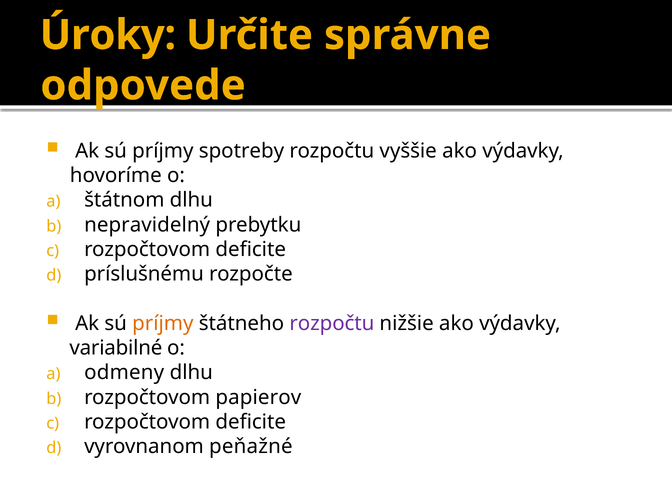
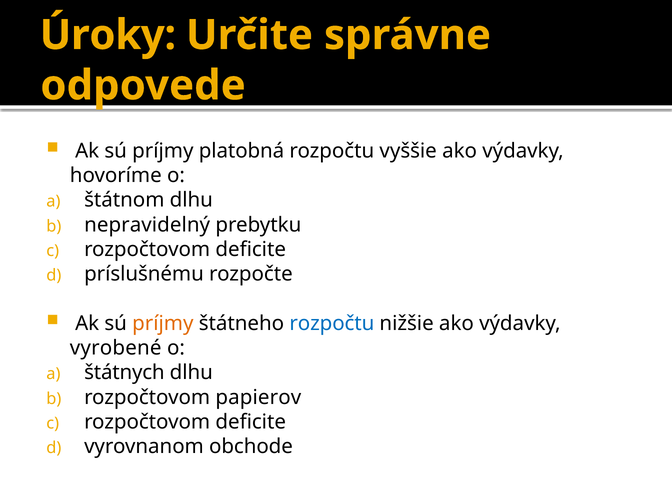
spotreby: spotreby -> platobná (242, 151)
rozpočtu colour: purple -> blue (332, 323)
variabilné: variabilné -> vyrobené (116, 348)
odmeny: odmeny -> štátnych (124, 373)
peňažné: peňažné -> obchode (251, 447)
